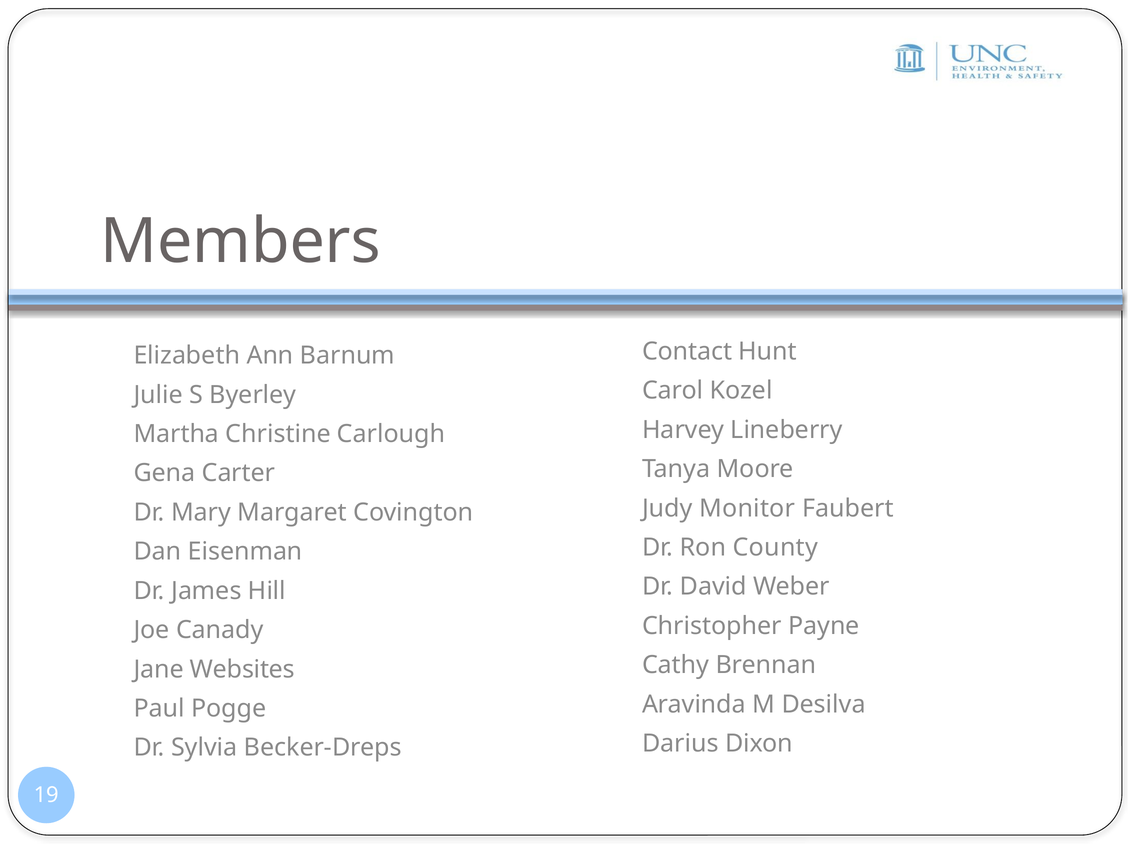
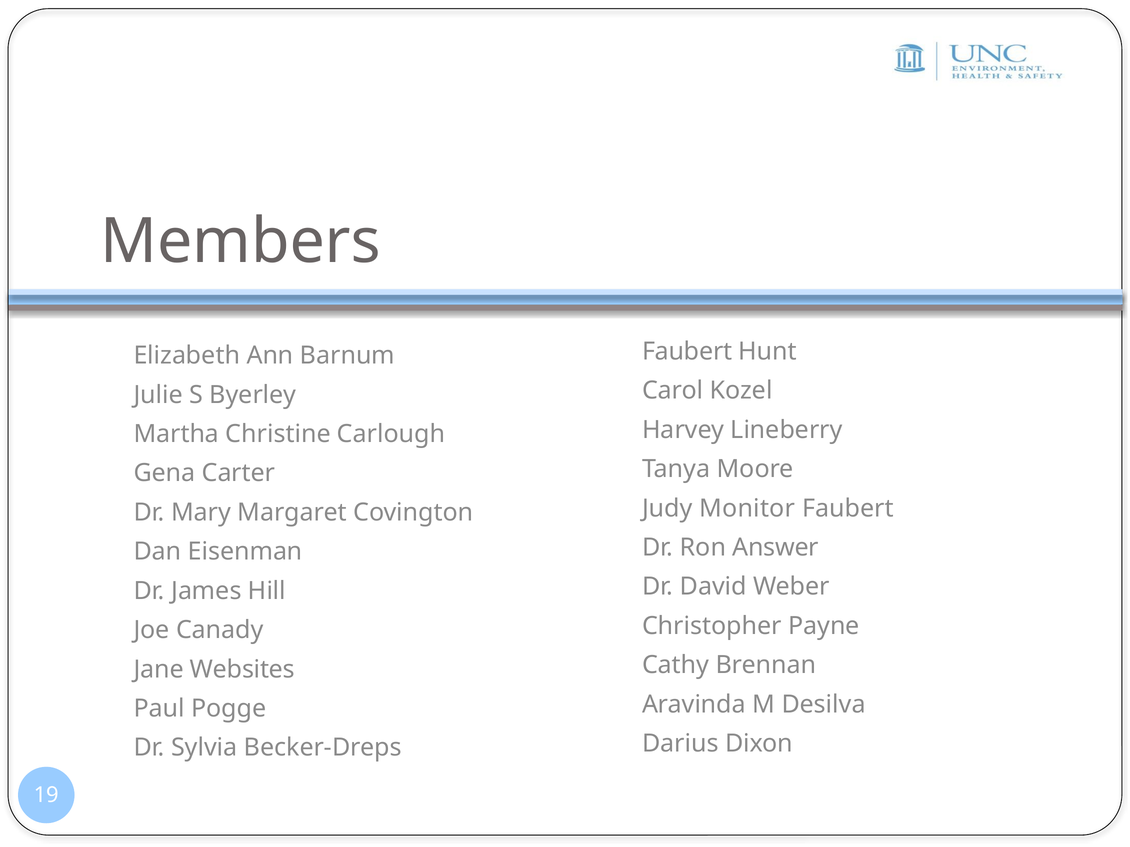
Contact: Contact -> Faubert (687, 352)
County: County -> Answer (776, 548)
